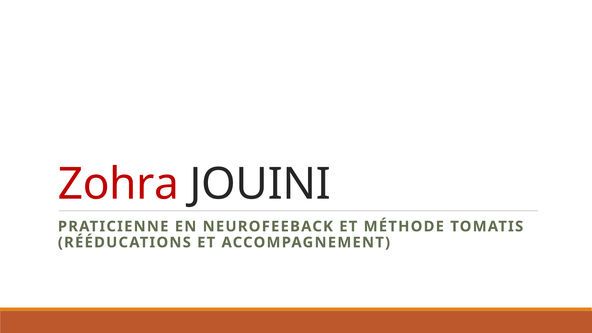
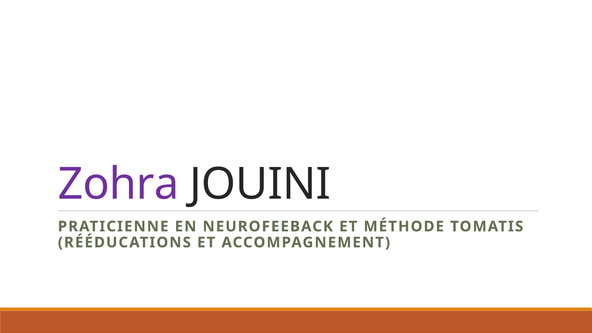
Zohra colour: red -> purple (118, 184)
